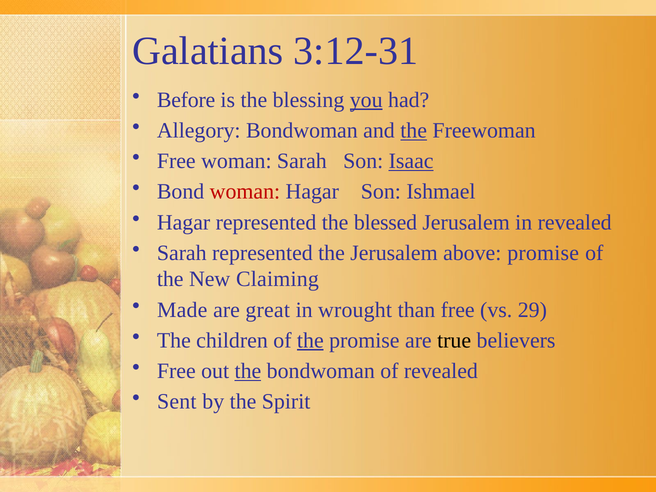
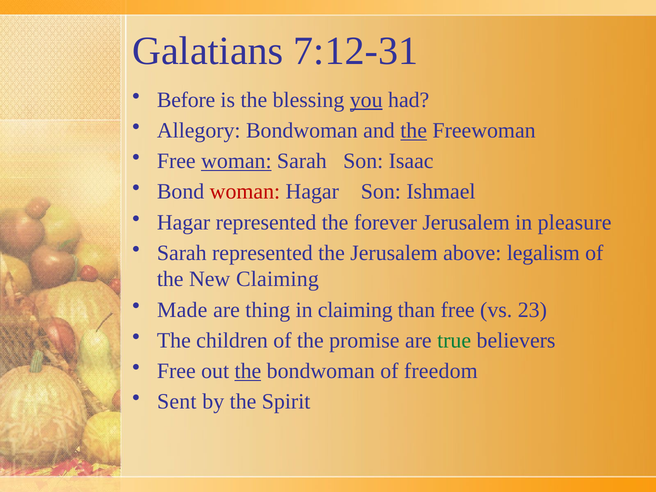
3:12-31: 3:12-31 -> 7:12-31 (356, 51)
woman underline: none -> present (236, 161)
Isaac underline: present -> none (411, 161)
blessed: blessed -> forever (385, 222)
in revealed: revealed -> pleasure (575, 222)
above promise: promise -> legalism (543, 253)
great: great -> thing (268, 310)
in wrought: wrought -> claiming (355, 310)
29: 29 -> 23 (532, 310)
the underline: present -> none (310, 340)
true colour: black -> green (454, 340)
of revealed: revealed -> freedom (441, 371)
